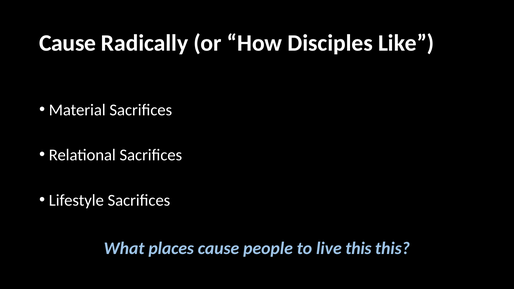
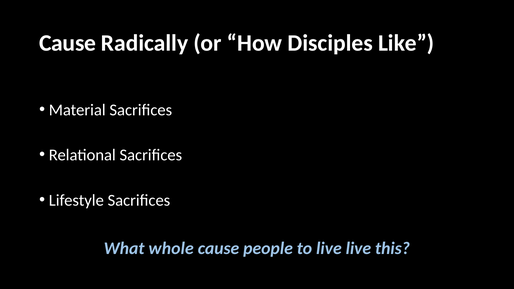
places: places -> whole (171, 248)
live this: this -> live (358, 248)
